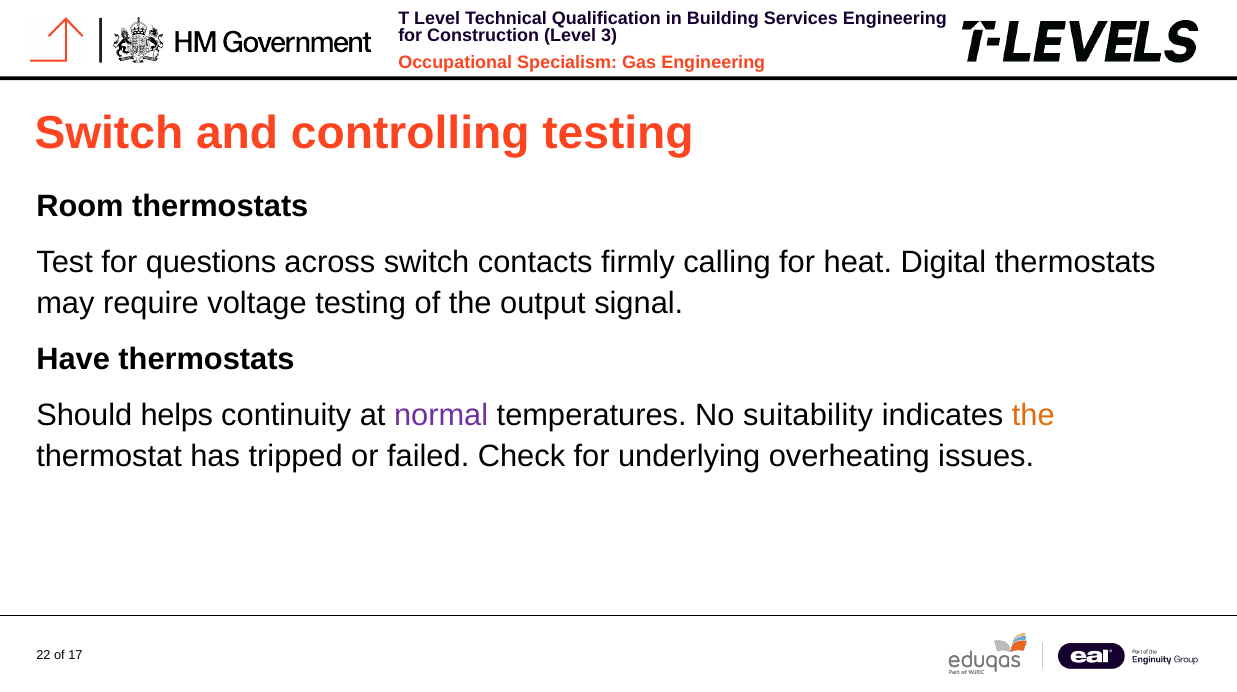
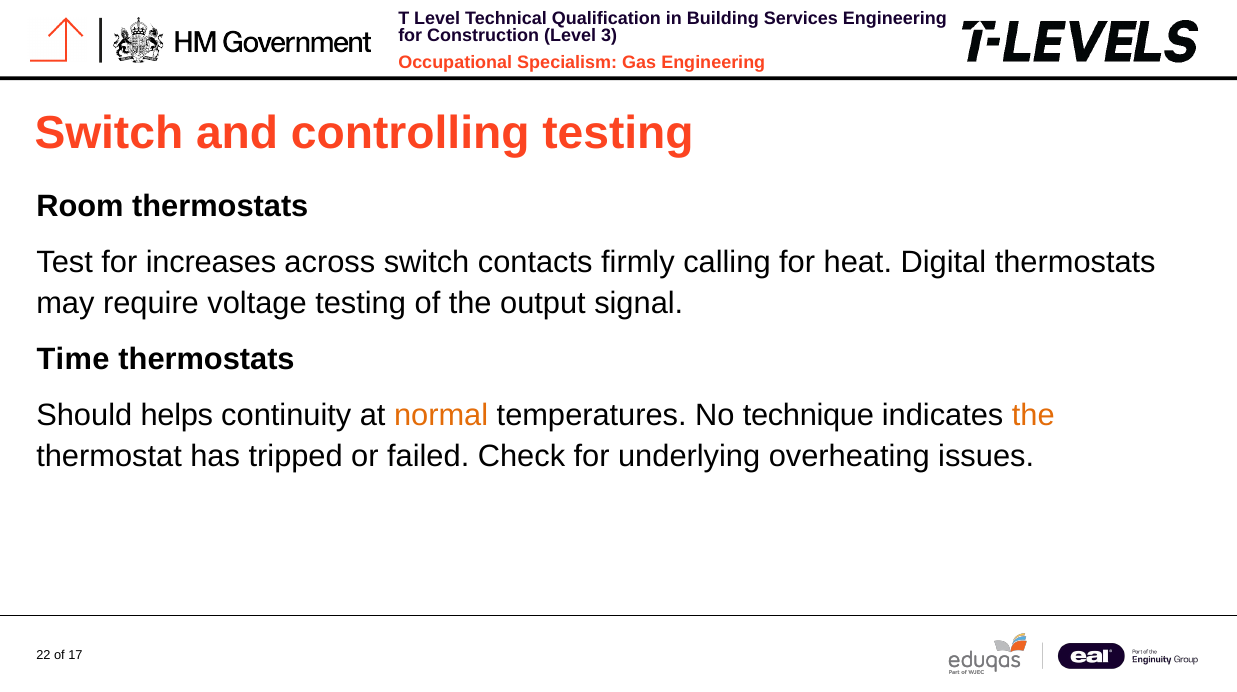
questions: questions -> increases (211, 262)
Have: Have -> Time (73, 359)
normal colour: purple -> orange (441, 415)
suitability: suitability -> technique (808, 415)
